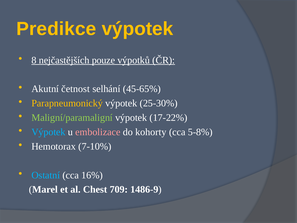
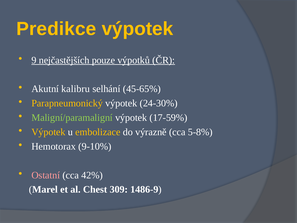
8: 8 -> 9 (34, 60)
četnost: četnost -> kalibru (76, 89)
25-30%: 25-30% -> 24-30% (159, 103)
17-22%: 17-22% -> 17-59% (169, 118)
Výpotek colour: light blue -> yellow (48, 132)
embolizace colour: pink -> yellow (98, 132)
kohorty: kohorty -> výrazně (151, 132)
7-10%: 7-10% -> 9-10% (95, 146)
Ostatní colour: light blue -> pink (46, 175)
16%: 16% -> 42% (92, 175)
709: 709 -> 309 (119, 189)
